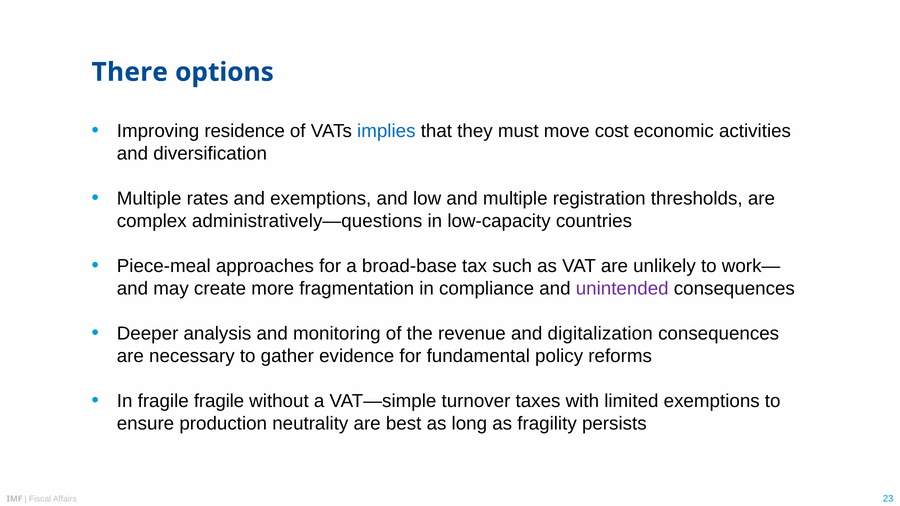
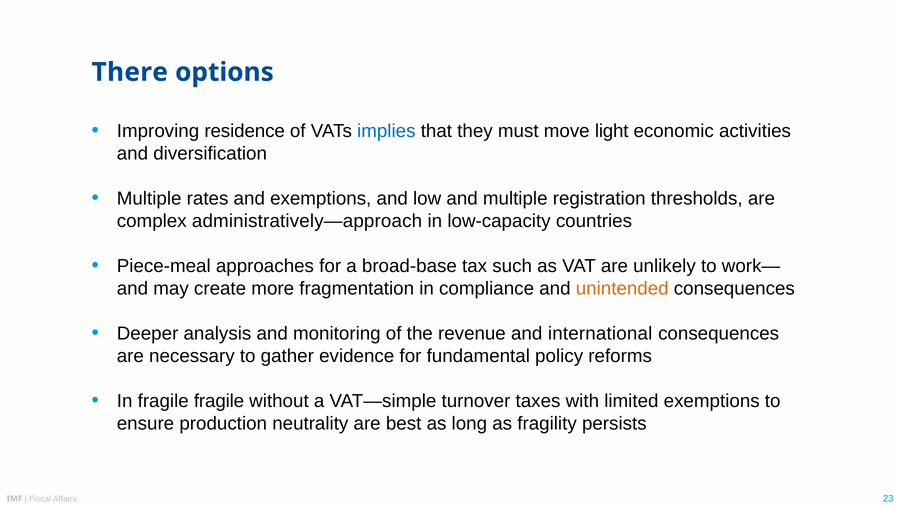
cost: cost -> light (612, 131)
administratively—questions: administratively—questions -> administratively—approach (307, 221)
unintended colour: purple -> orange (622, 289)
digitalization: digitalization -> international (600, 334)
